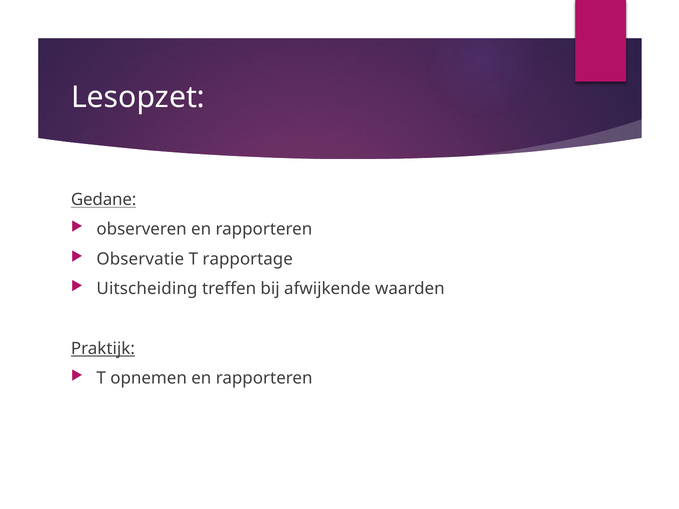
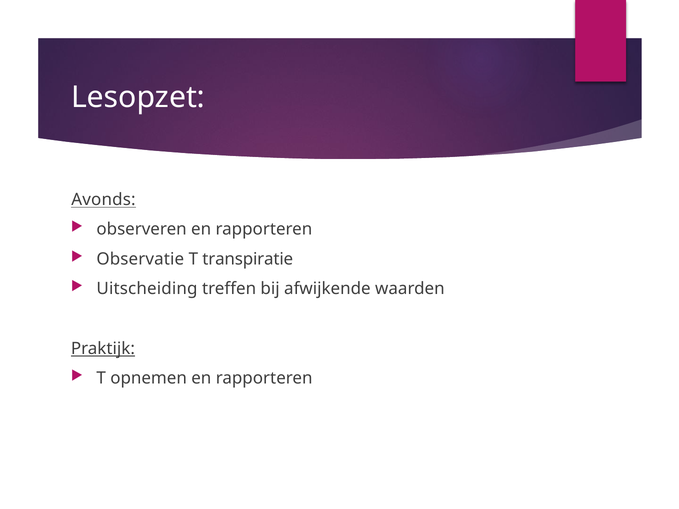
Gedane: Gedane -> Avonds (103, 200)
rapportage: rapportage -> transpiratie (248, 259)
